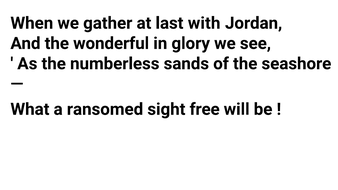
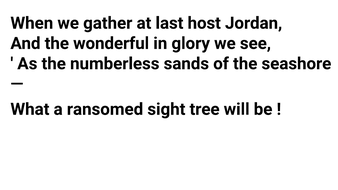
with: with -> host (204, 23)
free: free -> tree (205, 109)
